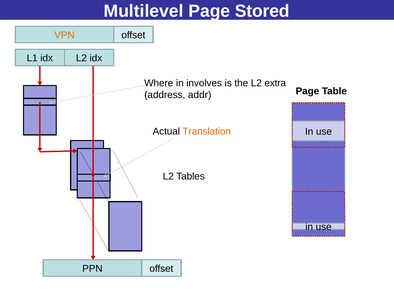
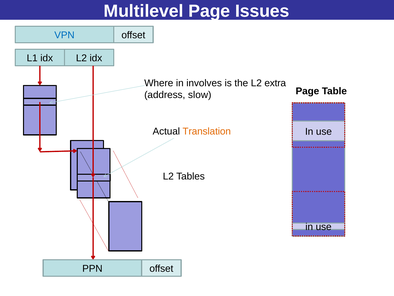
Stored: Stored -> Issues (262, 11)
VPN colour: orange -> blue (64, 35)
addr: addr -> slow (200, 95)
